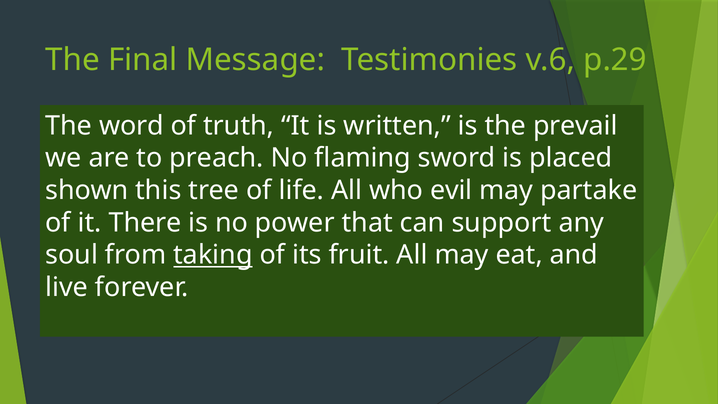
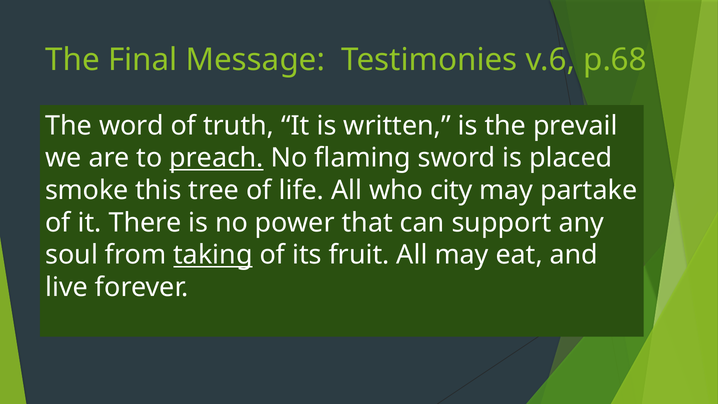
p.29: p.29 -> p.68 (615, 60)
preach underline: none -> present (217, 158)
shown: shown -> smoke (87, 190)
evil: evil -> city (451, 190)
